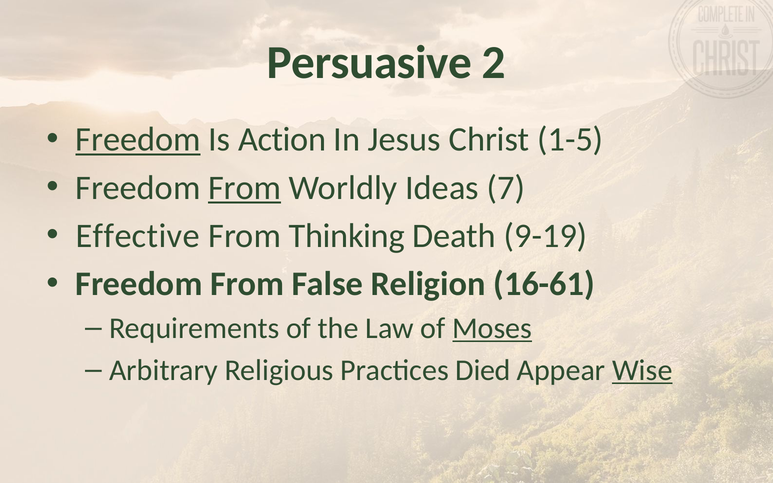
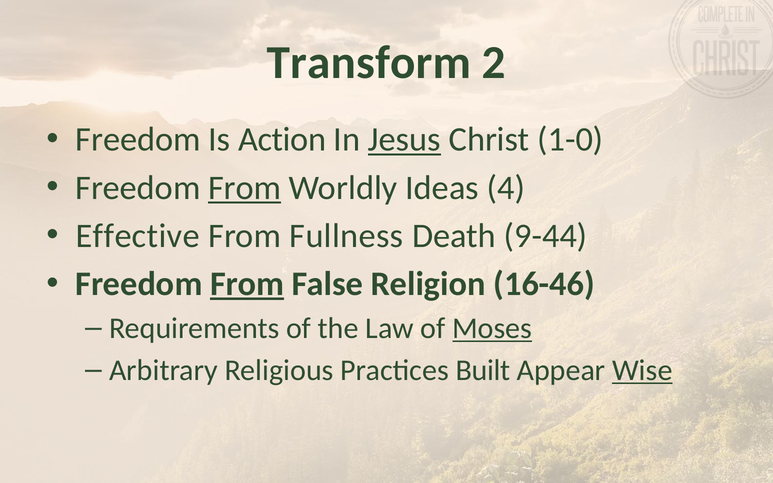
Persuasive: Persuasive -> Transform (369, 63)
Freedom underline: present -> none (138, 140)
Jesus underline: none -> present (404, 140)
1-5: 1-5 -> 1-0 (570, 140)
7: 7 -> 4 (506, 188)
Thinking: Thinking -> Fullness (346, 236)
9-19: 9-19 -> 9-44 (546, 236)
From underline: none -> present (247, 284)
16-61: 16-61 -> 16-46 (544, 284)
Died: Died -> Built (483, 370)
